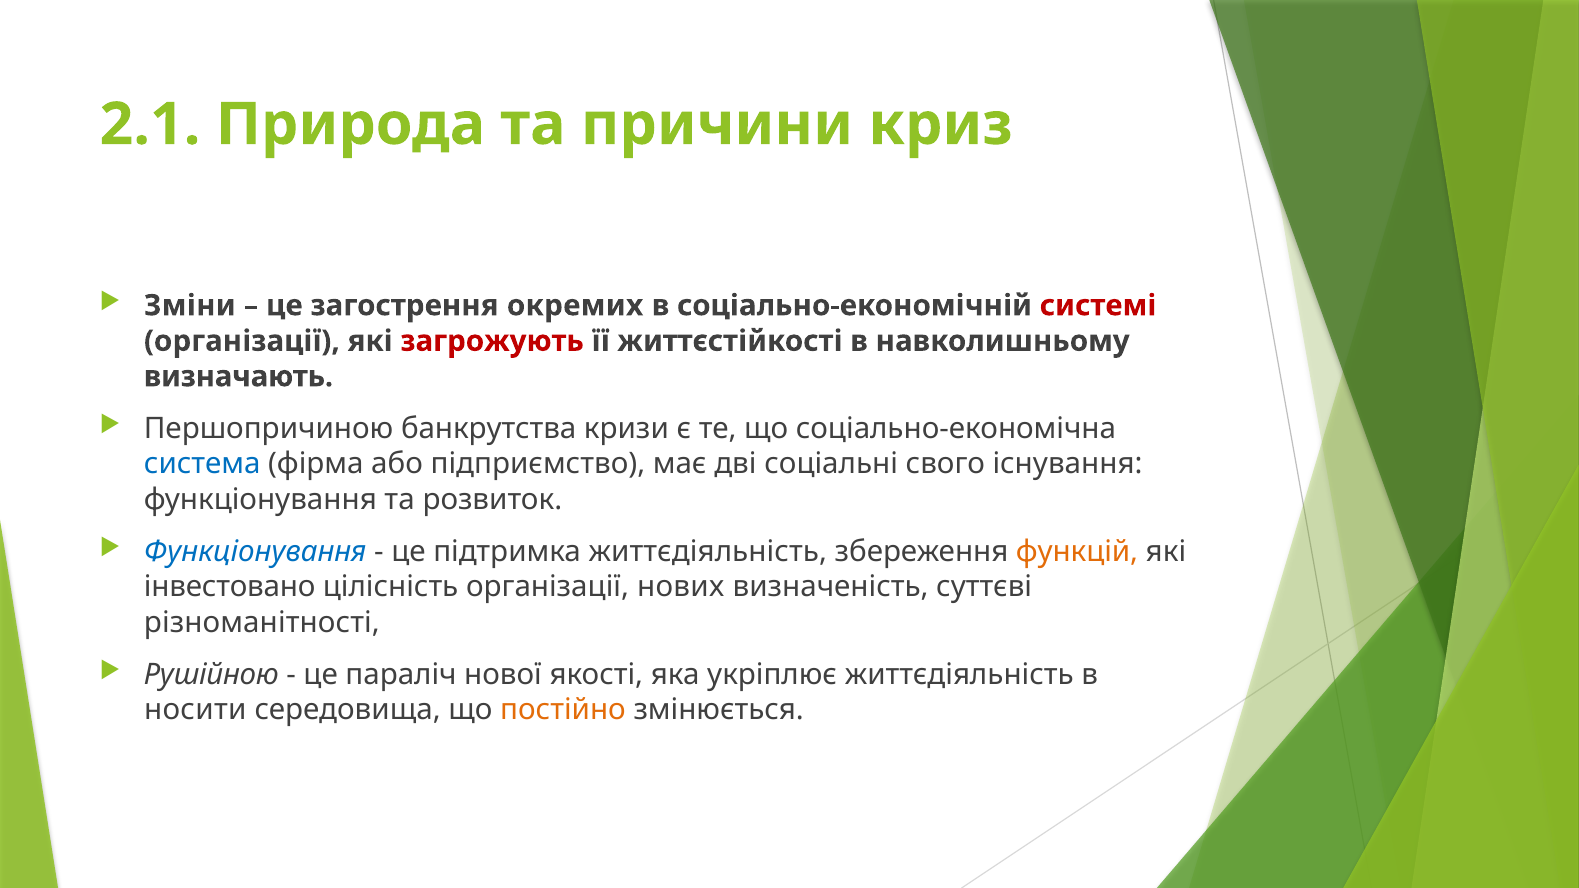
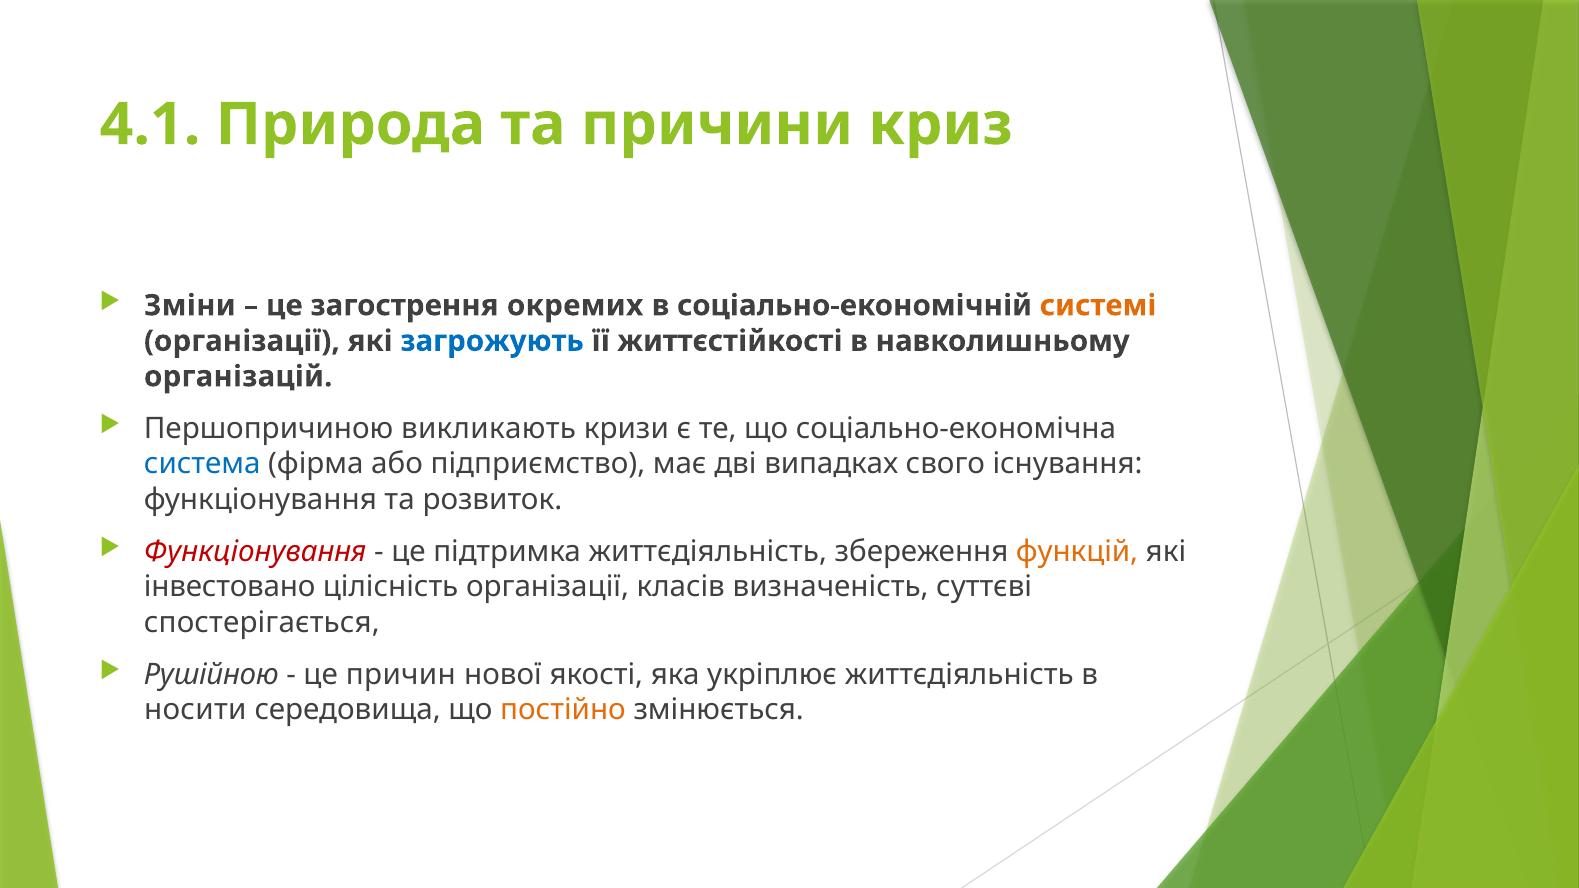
2.1: 2.1 -> 4.1 (150, 125)
системі colour: red -> orange (1098, 306)
загрожують colour: red -> blue (492, 341)
визначають: визначають -> організацій (238, 377)
банкрутства: банкрутства -> викликають (488, 429)
соціальні: соціальні -> випадках (831, 464)
Функціонування colour: blue -> red (255, 552)
нових: нових -> класів (681, 587)
різноманітності: різноманітності -> спостерігається (262, 623)
параліч: параліч -> причин (401, 675)
